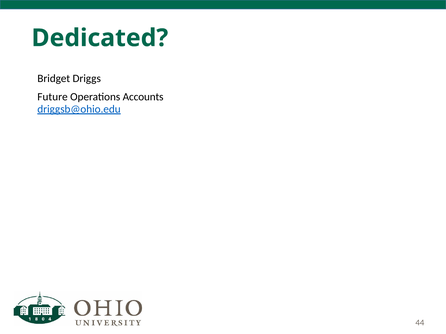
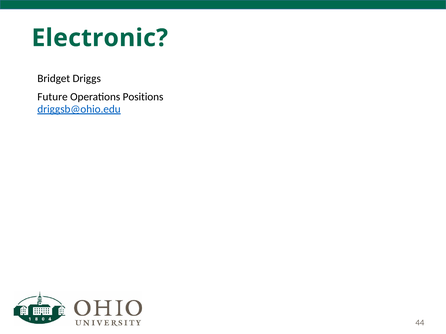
Dedicated: Dedicated -> Electronic (100, 38)
Accounts: Accounts -> Positions (143, 97)
